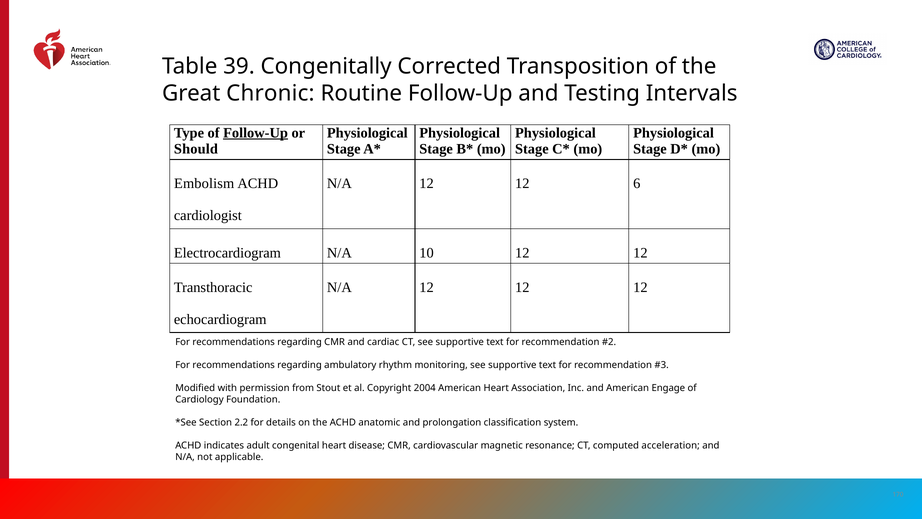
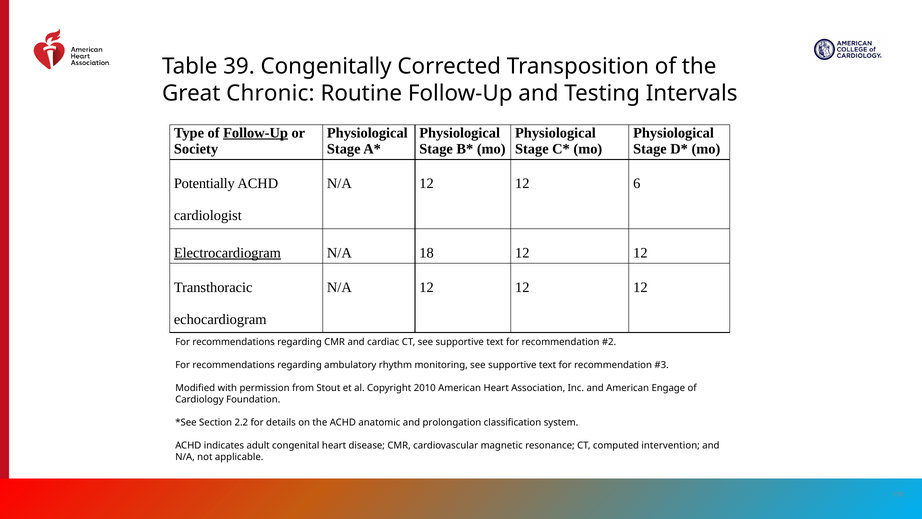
Should: Should -> Society (196, 149)
Embolism: Embolism -> Potentially (204, 183)
Electrocardiogram underline: none -> present (227, 253)
10: 10 -> 18 (427, 253)
2004: 2004 -> 2010 (425, 388)
acceleration: acceleration -> intervention (671, 445)
